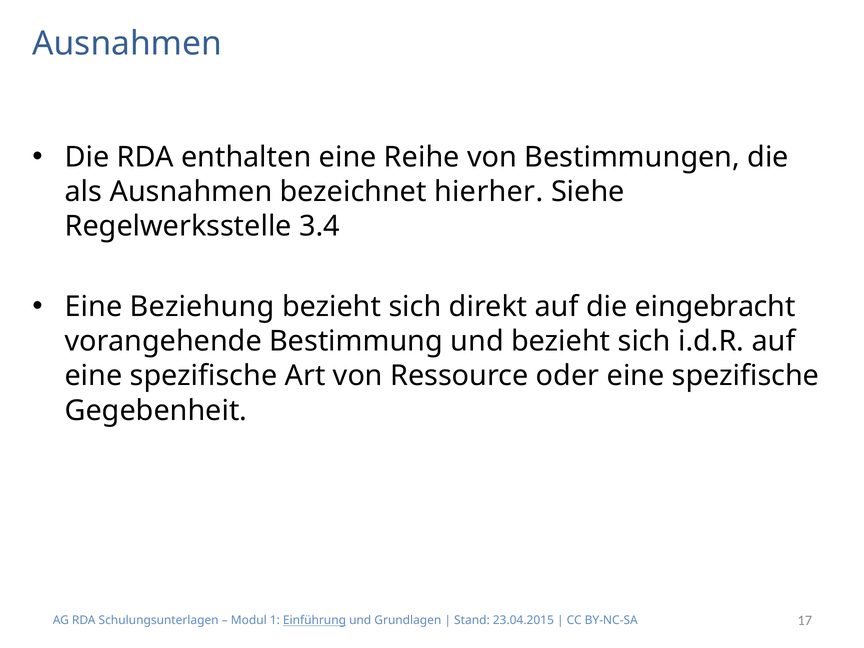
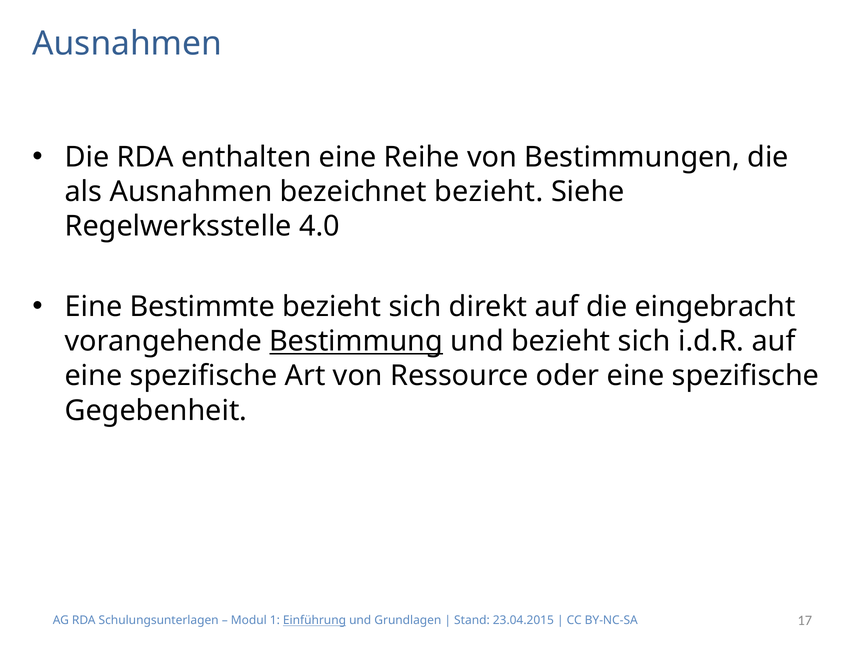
bezeichnet hierher: hierher -> bezieht (489, 192)
3.4: 3.4 -> 4.0 (319, 226)
Beziehung: Beziehung -> Bestimmte (202, 307)
Bestimmung underline: none -> present (356, 341)
